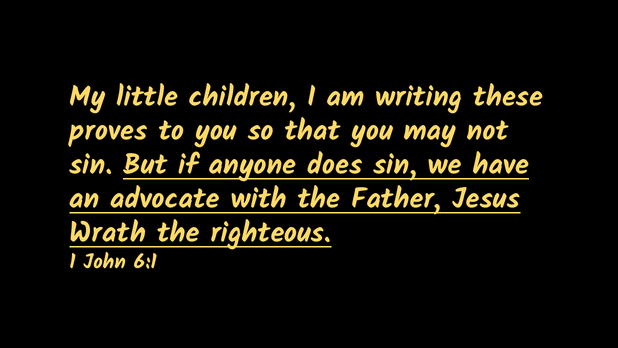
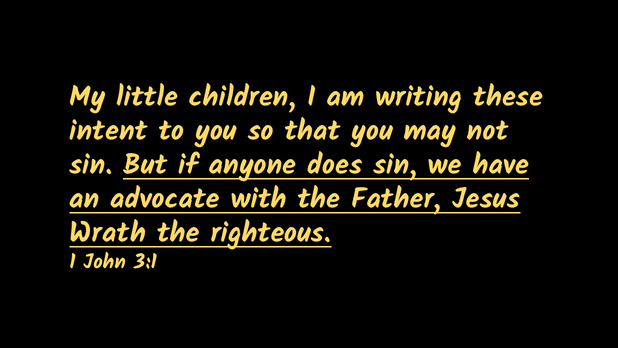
proves: proves -> intent (108, 131)
6:1: 6:1 -> 3:1 (145, 262)
